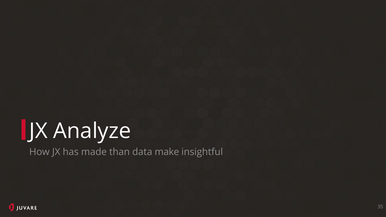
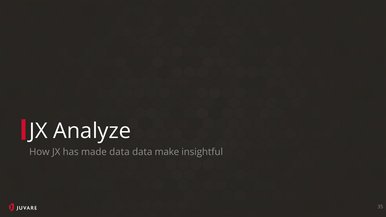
made than: than -> data (119, 152)
